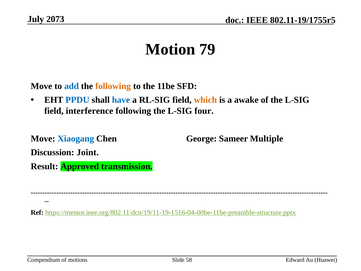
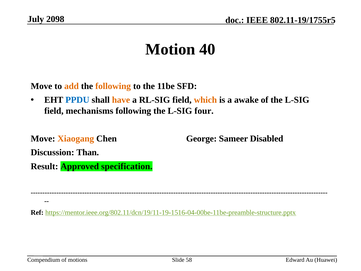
2073: 2073 -> 2098 (55, 19)
79: 79 -> 40 (207, 49)
add colour: blue -> orange (72, 86)
have colour: blue -> orange (121, 100)
interference: interference -> mechanisms (90, 111)
Xiaogang colour: blue -> orange (76, 138)
Multiple: Multiple -> Disabled (267, 138)
Joint: Joint -> Than (88, 152)
transmission: transmission -> specification (127, 166)
